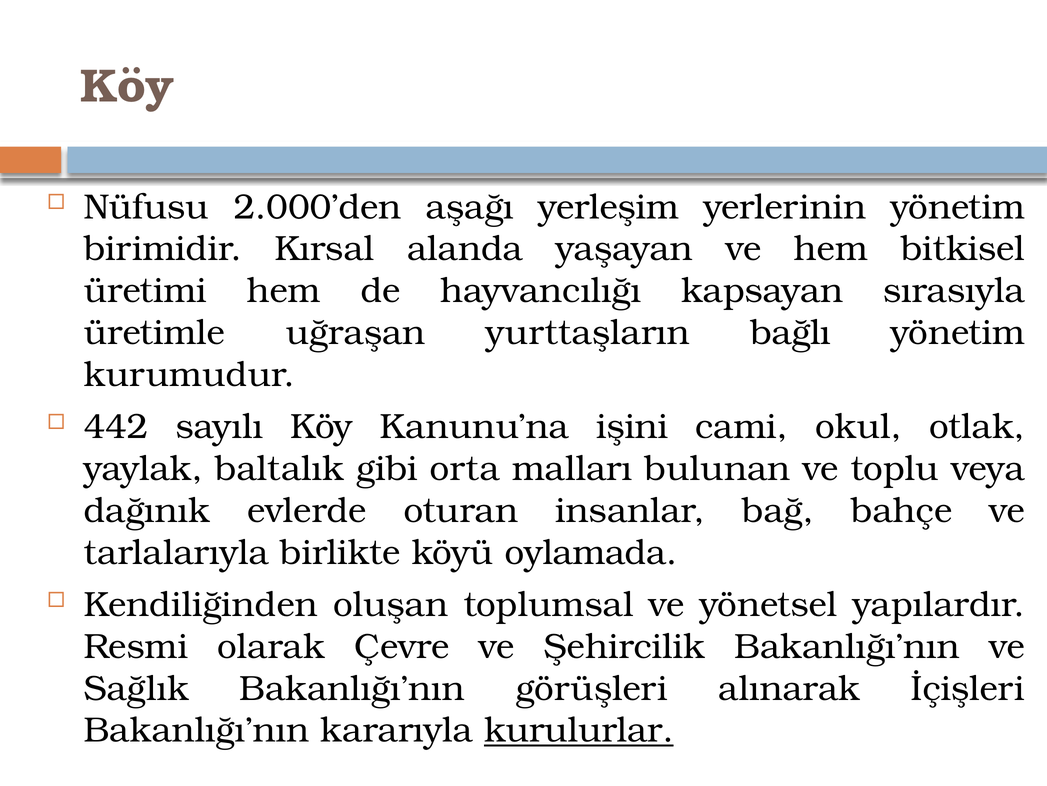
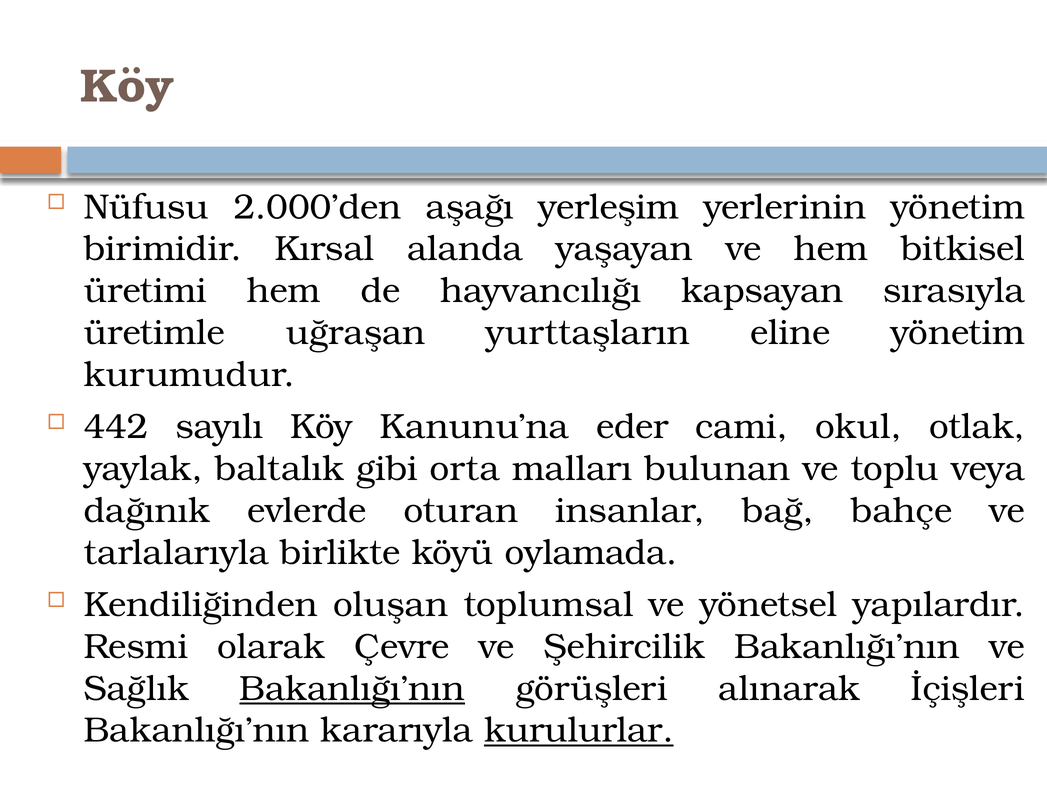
bağlı: bağlı -> eline (790, 332)
işini: işini -> eder (632, 426)
Bakanlığı’nın underline: none -> present (352, 688)
